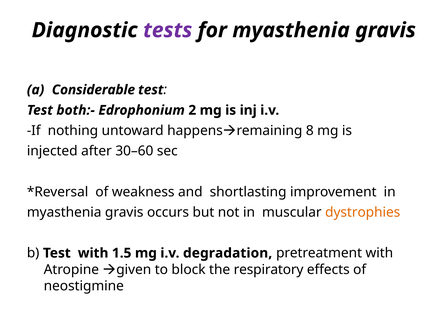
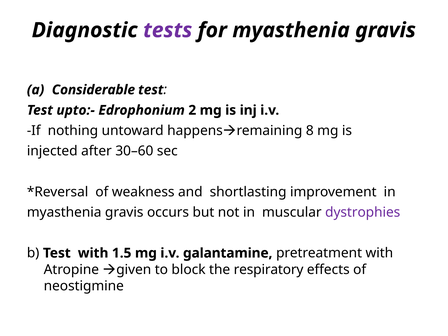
both:-: both:- -> upto:- (76, 110)
dystrophies colour: orange -> purple (363, 212)
degradation: degradation -> galantamine (228, 253)
